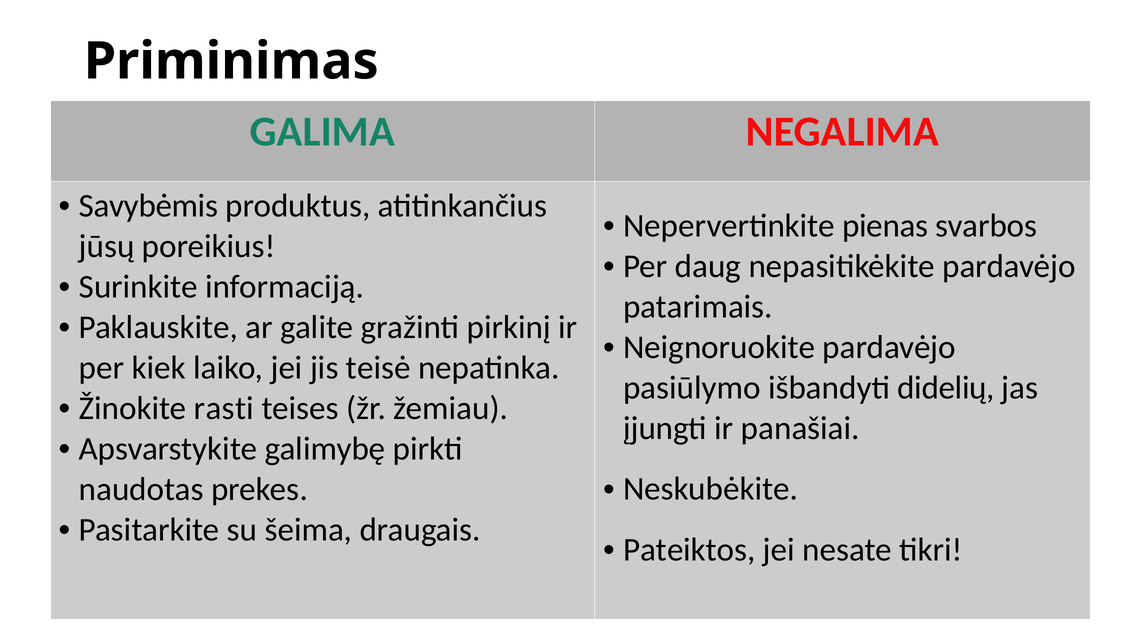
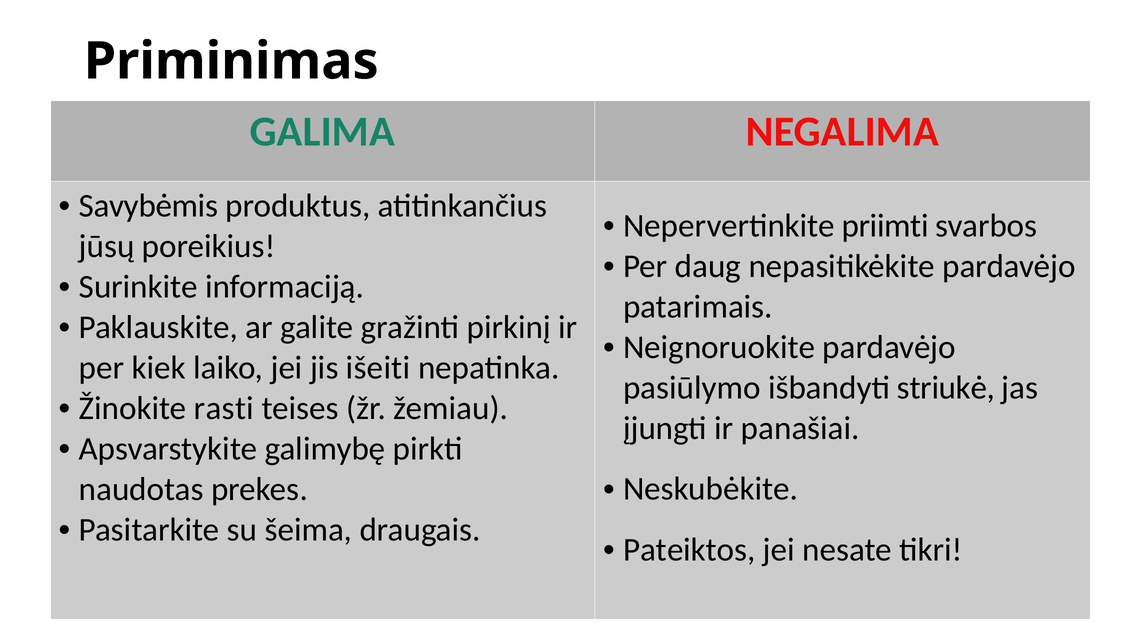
pienas: pienas -> priimti (885, 226)
teisė: teisė -> išeiti (378, 368)
didelių: didelių -> striukė (946, 388)
